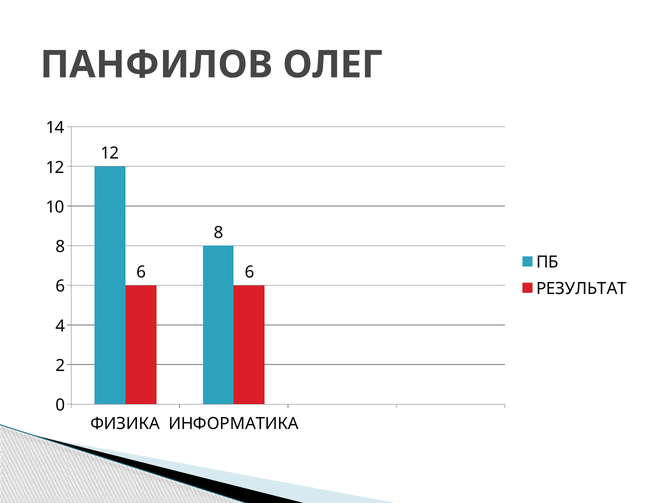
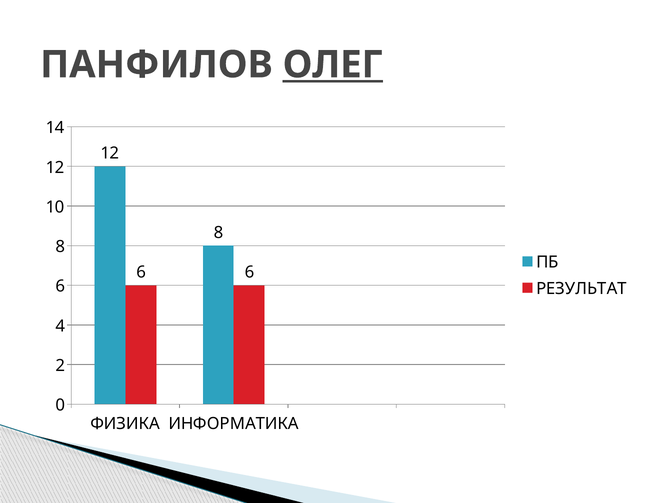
ОЛЕГ underline: none -> present (333, 65)
